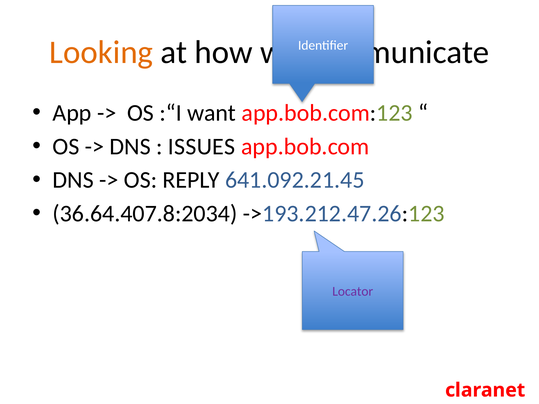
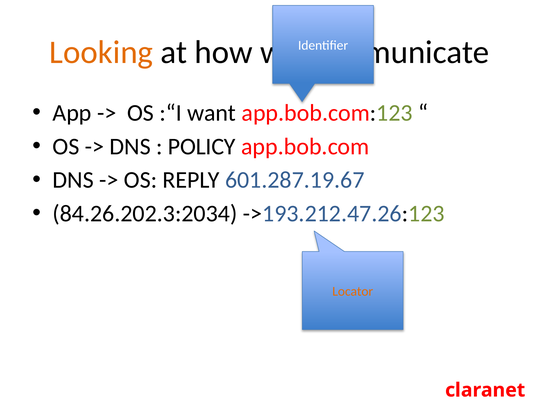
ISSUES: ISSUES -> POLICY (202, 147)
641.092.21.45: 641.092.21.45 -> 601.287.19.67 (295, 180)
36.64.407.8:2034: 36.64.407.8:2034 -> 84.26.202.3:2034 (145, 214)
Locator colour: purple -> orange (353, 292)
